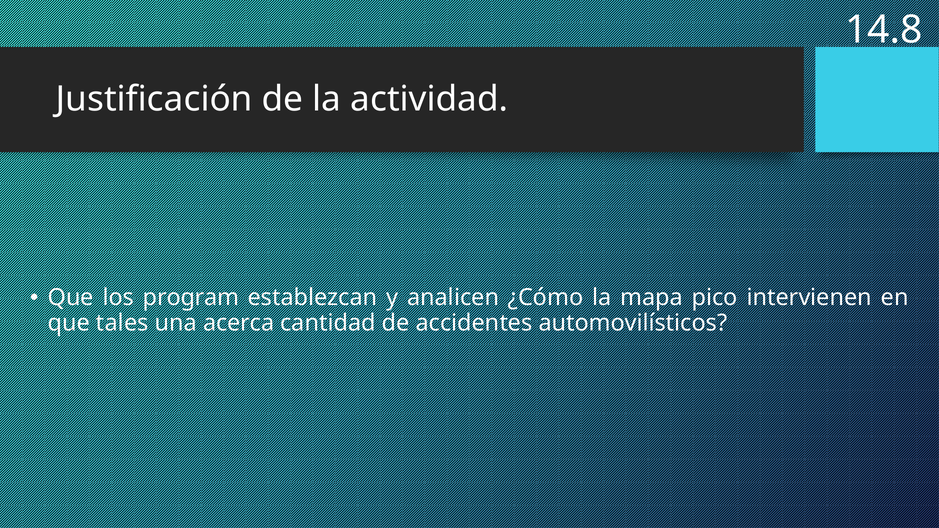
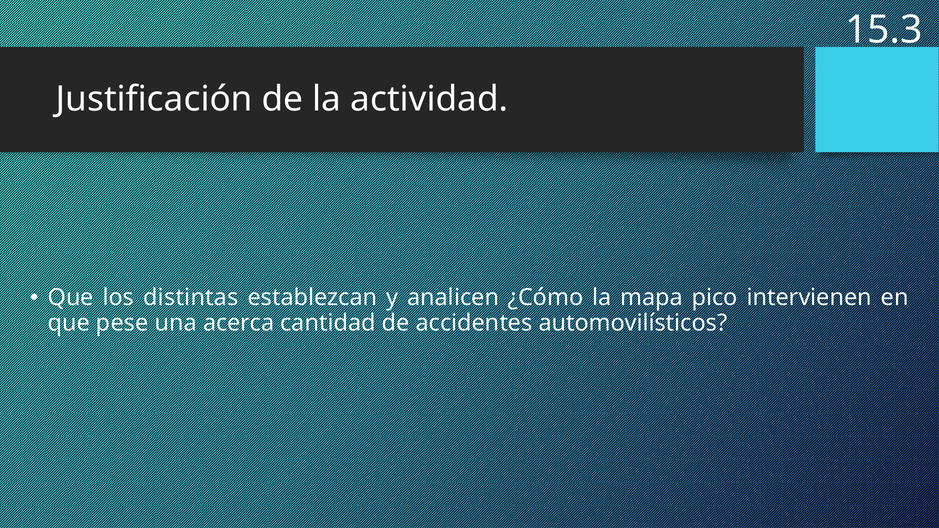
14.8: 14.8 -> 15.3 (884, 30)
program: program -> distintas (191, 298)
tales: tales -> pese (122, 323)
